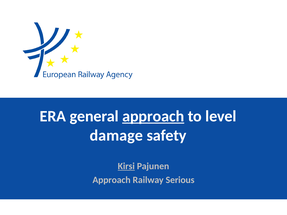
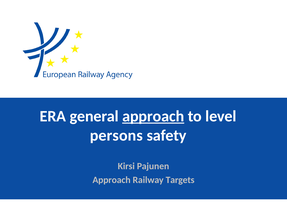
damage: damage -> persons (116, 136)
Kirsi underline: present -> none (126, 166)
Serious: Serious -> Targets (180, 180)
